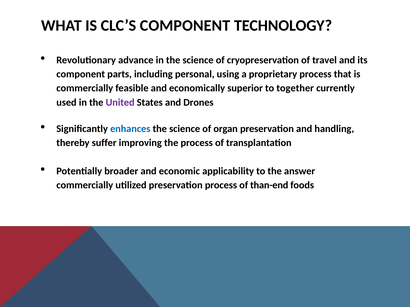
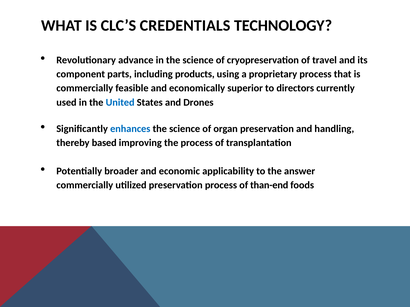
CLC’S COMPONENT: COMPONENT -> CREDENTIALS (185, 26)
personal: personal -> products (195, 74)
together: together -> directors (295, 88)
United colour: purple -> blue (120, 103)
suffer: suffer -> based (104, 143)
